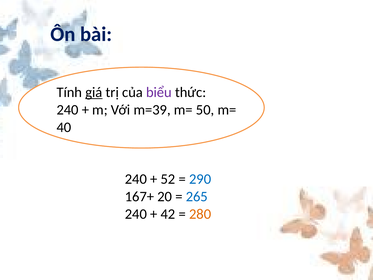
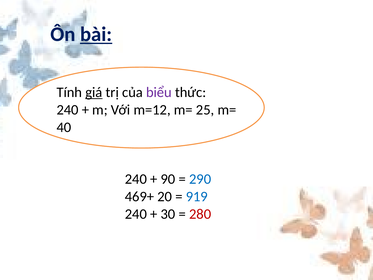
bài underline: none -> present (96, 34)
m=39: m=39 -> m=12 (152, 110)
50: 50 -> 25 (205, 110)
52: 52 -> 90 (168, 179)
167+: 167+ -> 469+ (140, 196)
265: 265 -> 919 (197, 196)
42: 42 -> 30 (168, 214)
280 colour: orange -> red (200, 214)
